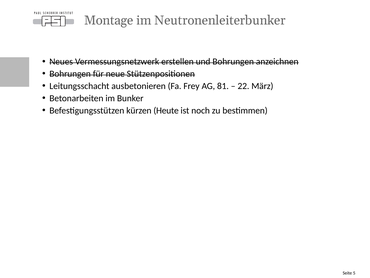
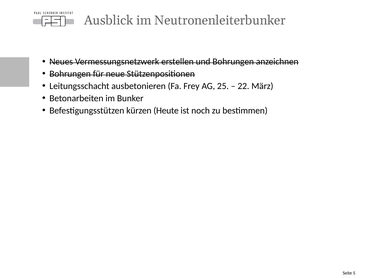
Montage: Montage -> Ausblick (109, 20)
81: 81 -> 25 (223, 86)
